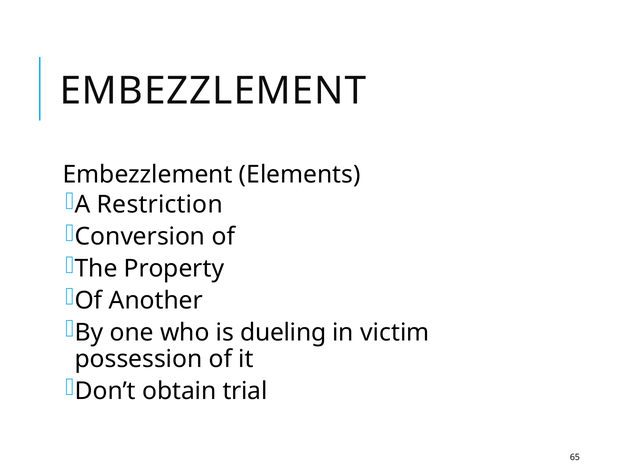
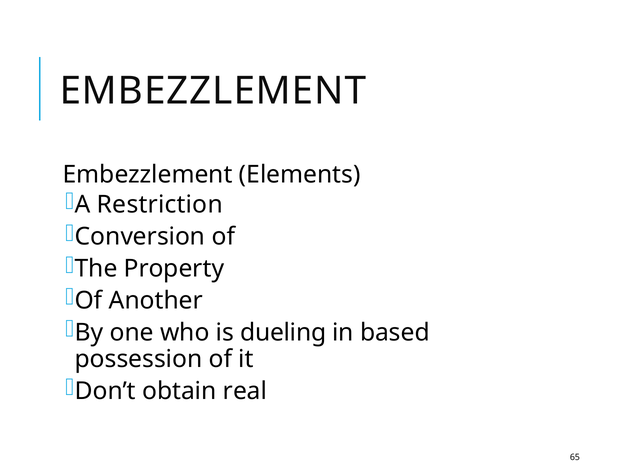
victim: victim -> based (395, 333)
trial: trial -> real (245, 391)
